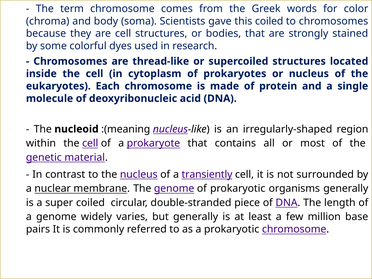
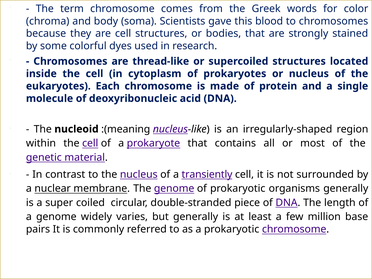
this coiled: coiled -> blood (269, 21)
